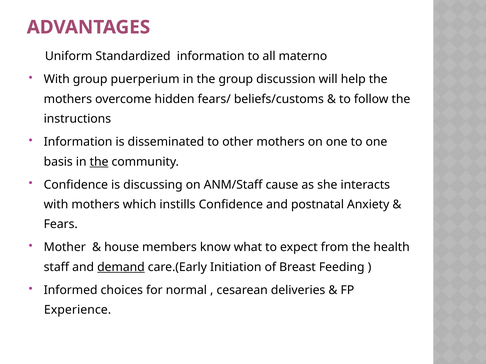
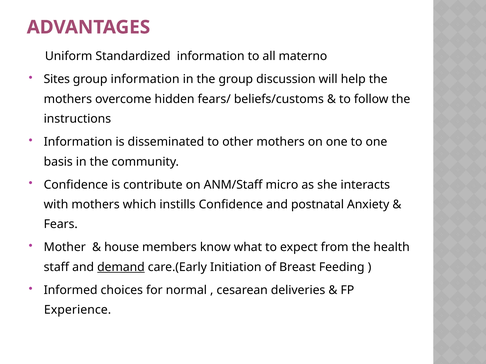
With: With -> Sites (57, 79)
group puerperium: puerperium -> information (145, 79)
the underline: present -> none (99, 162)
discussing: discussing -> contribute (153, 185)
cause: cause -> micro (282, 185)
